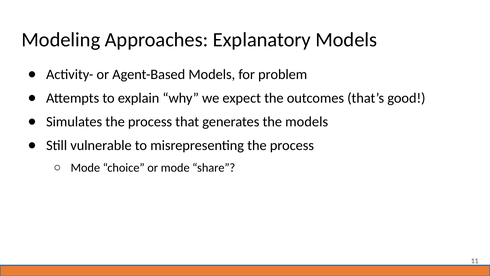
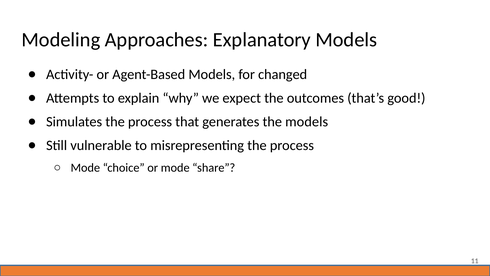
problem: problem -> changed (283, 74)
